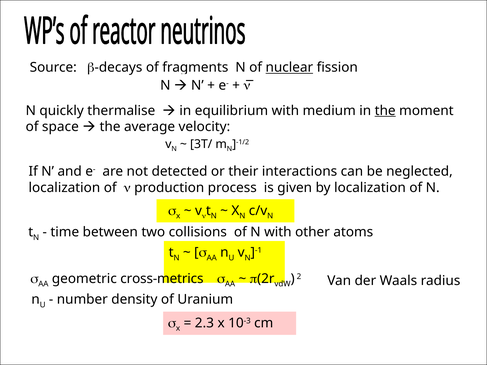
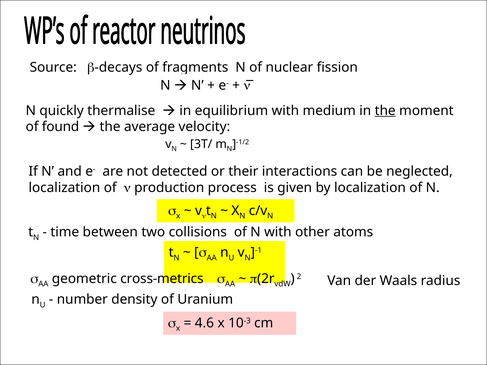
nuclear underline: present -> none (289, 68)
space: space -> found (61, 127)
2.3: 2.3 -> 4.6 (204, 323)
